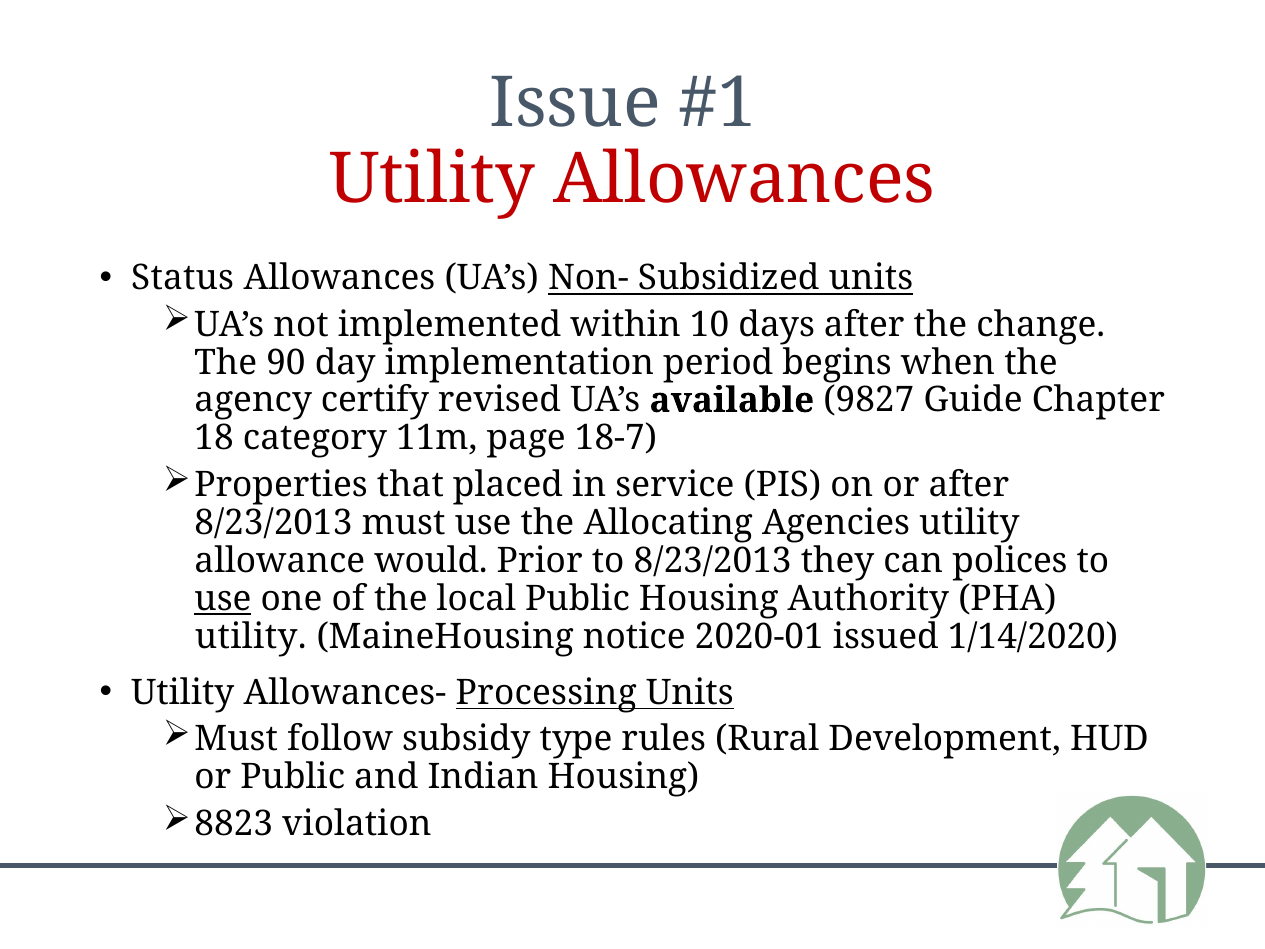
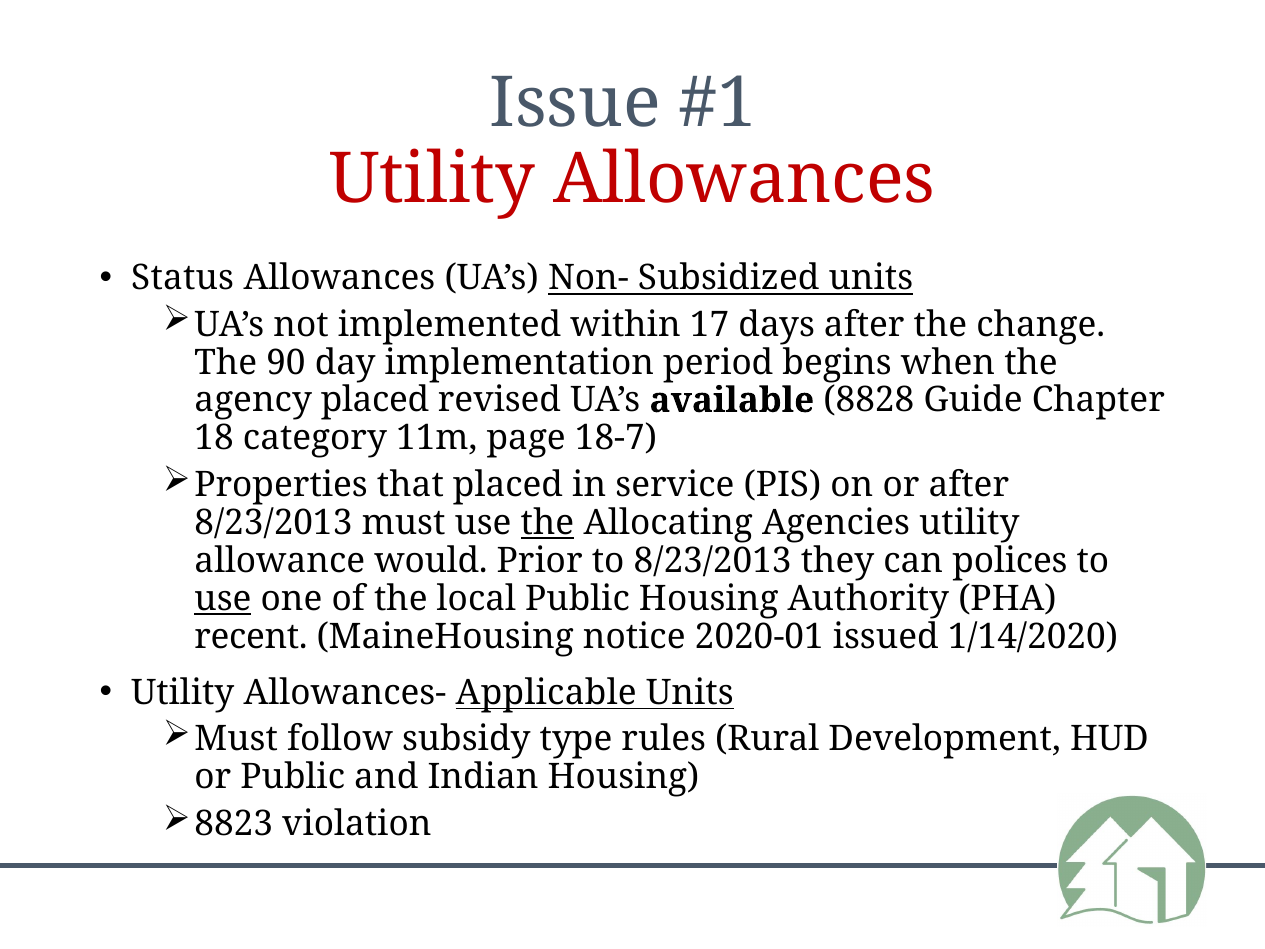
10: 10 -> 17 (710, 324)
agency certify: certify -> placed (375, 400)
9827: 9827 -> 8828 (869, 400)
the underline: none -> present (548, 523)
utility: utility -> recent (251, 637)
Processing: Processing -> Applicable (546, 692)
